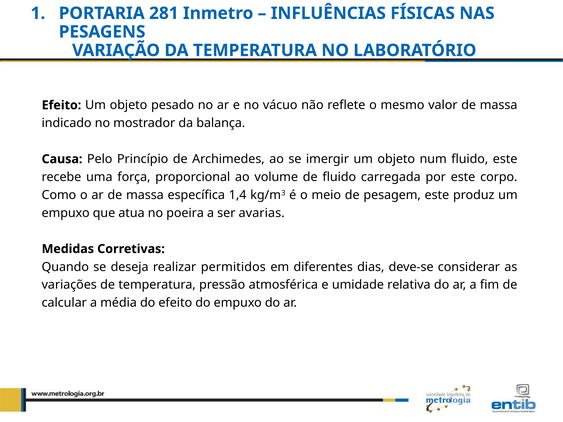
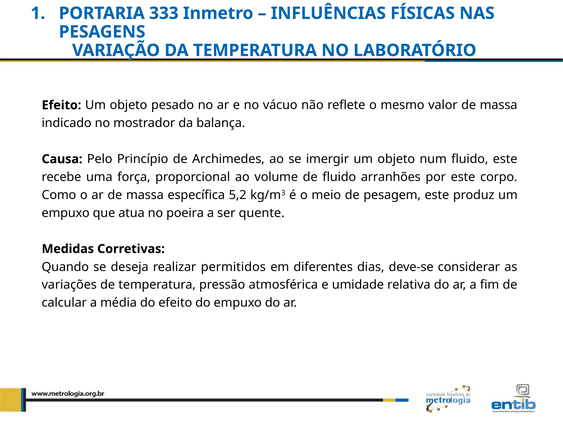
281: 281 -> 333 (164, 13)
carregada: carregada -> arranhões (391, 177)
1,4: 1,4 -> 5,2 (238, 195)
avarias: avarias -> quente (262, 213)
